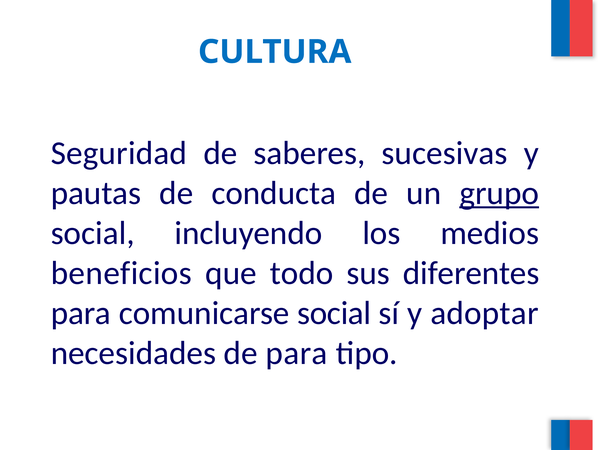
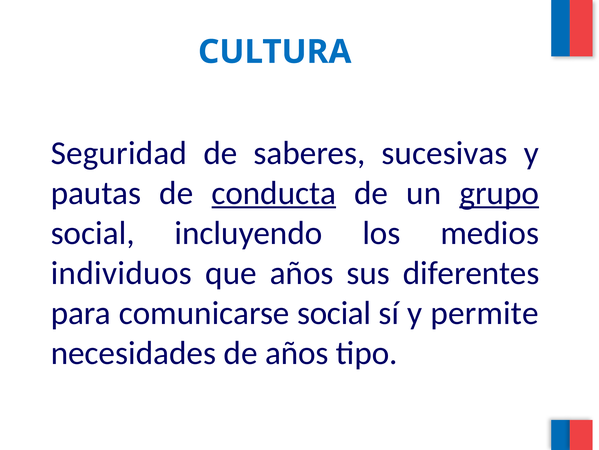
conducta underline: none -> present (274, 193)
beneficios: beneficios -> individuos (121, 273)
que todo: todo -> años (302, 273)
adoptar: adoptar -> permite (485, 313)
de para: para -> años (297, 352)
